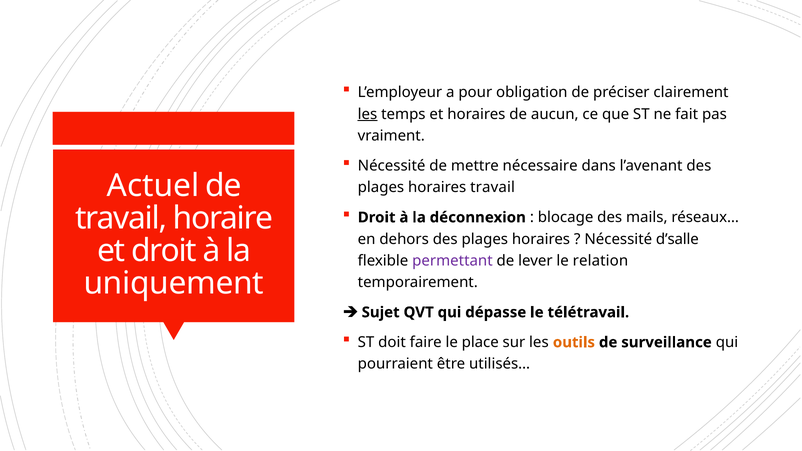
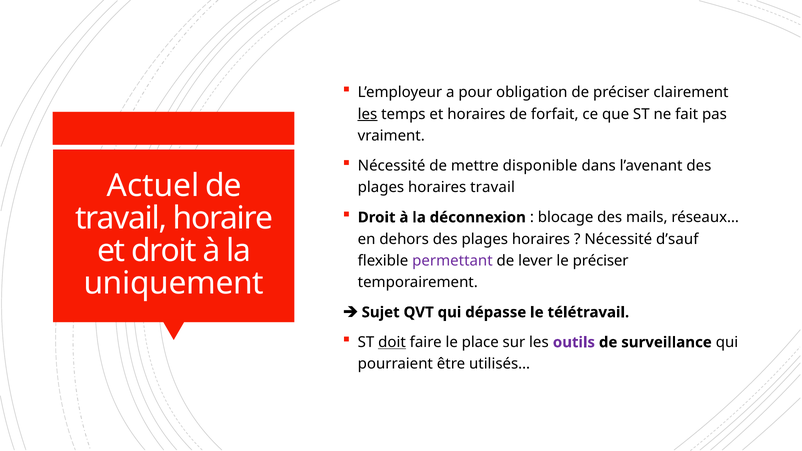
aucun: aucun -> forfait (555, 114)
nécessaire: nécessaire -> disponible (540, 166)
d’salle: d’salle -> d’sauf (677, 239)
le relation: relation -> préciser (601, 261)
doit underline: none -> present (392, 342)
outils colour: orange -> purple (574, 342)
